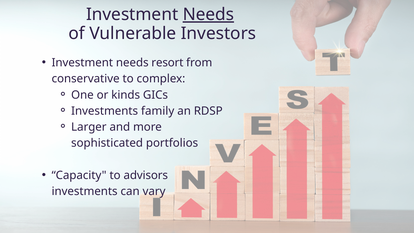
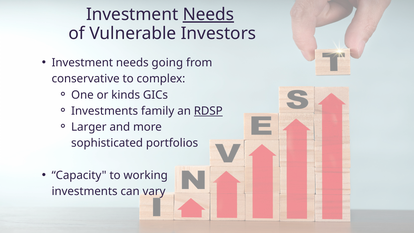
resort: resort -> going (167, 63)
RDSP underline: none -> present (208, 111)
advisors: advisors -> working (146, 175)
